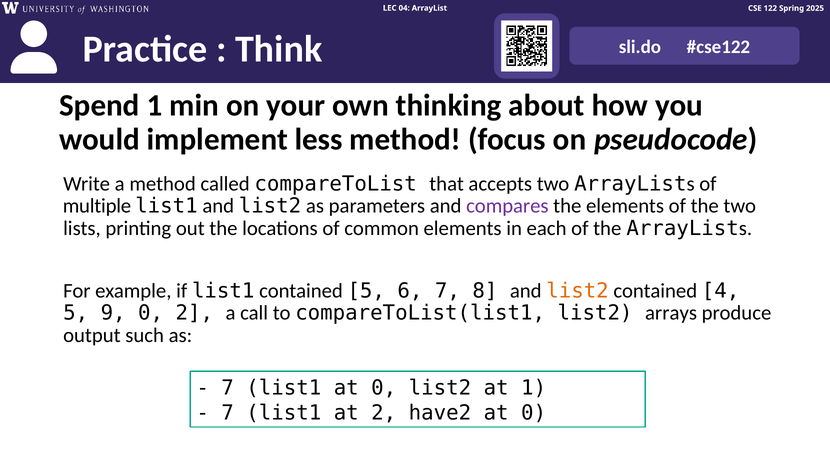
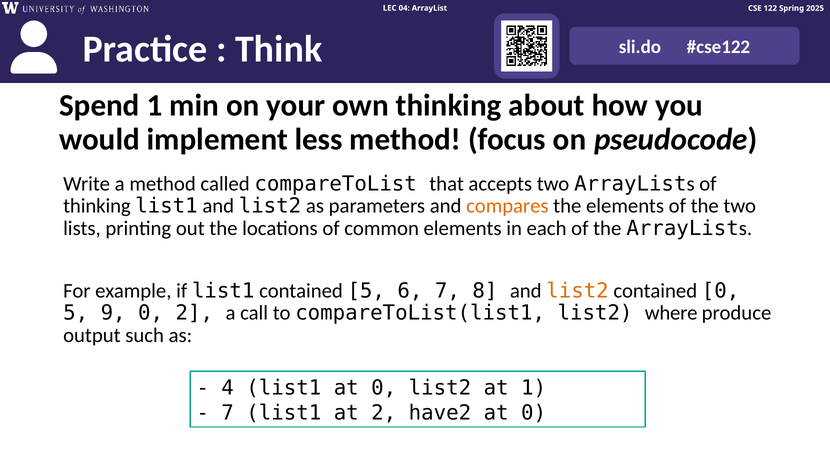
multiple: multiple -> thinking (97, 206)
compares colour: purple -> orange (507, 206)
contained 4: 4 -> 0 (721, 291)
arrays: arrays -> where (671, 313)
7: 7 -> 4 (228, 388)
